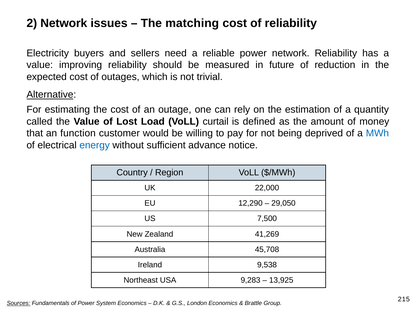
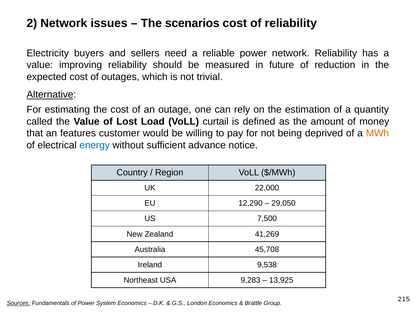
matching: matching -> scenarios (192, 23)
function: function -> features (78, 133)
MWh colour: blue -> orange (377, 133)
